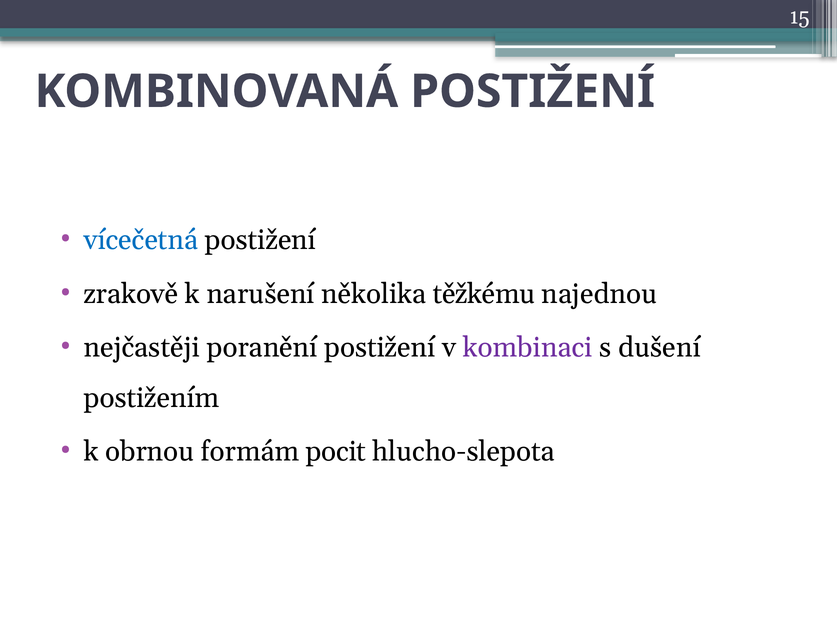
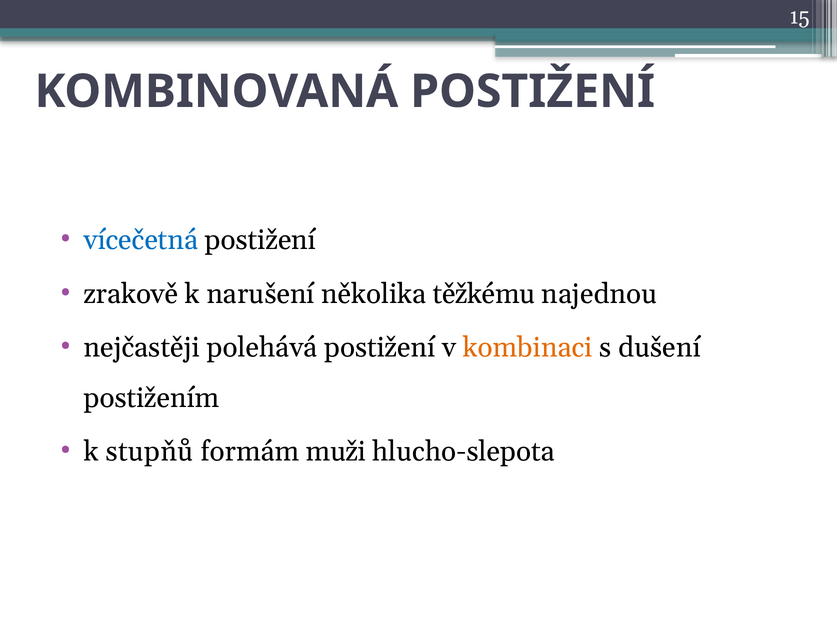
poranění: poranění -> polehává (262, 348)
kombinaci colour: purple -> orange (528, 348)
obrnou: obrnou -> stupňů (150, 451)
pocit: pocit -> muži (336, 451)
